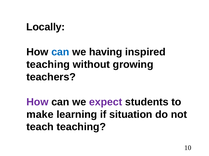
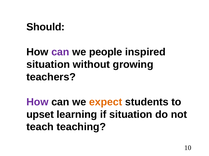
Locally: Locally -> Should (46, 27)
can colour: blue -> purple (60, 52)
having: having -> people (106, 52)
teaching: teaching -> situation (48, 65)
expect colour: purple -> orange (106, 102)
make: make -> upset (40, 115)
